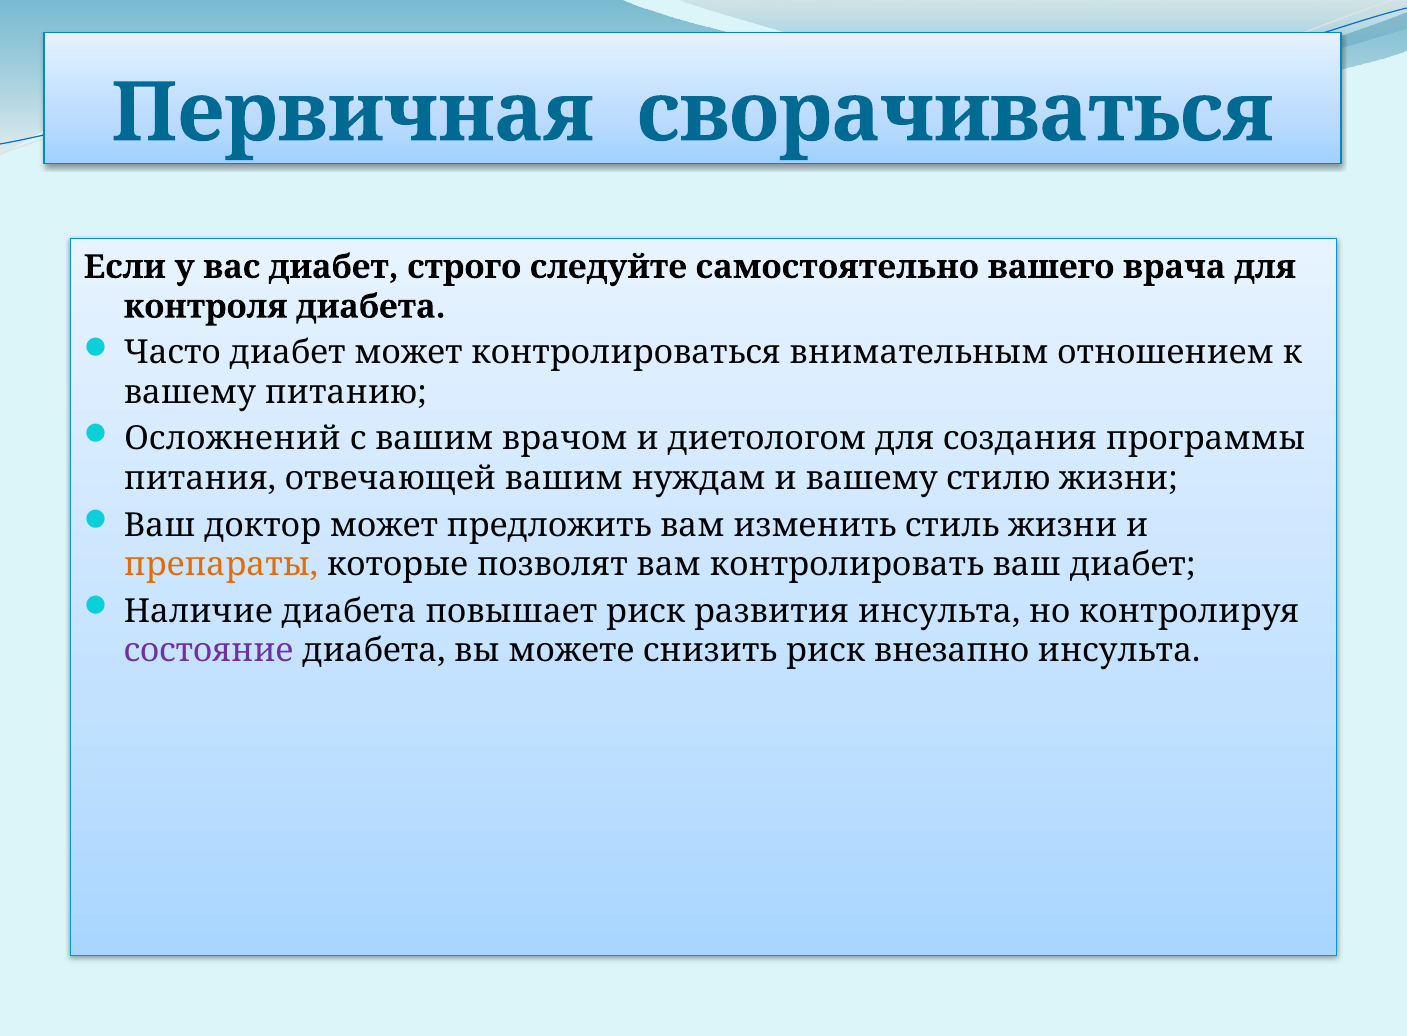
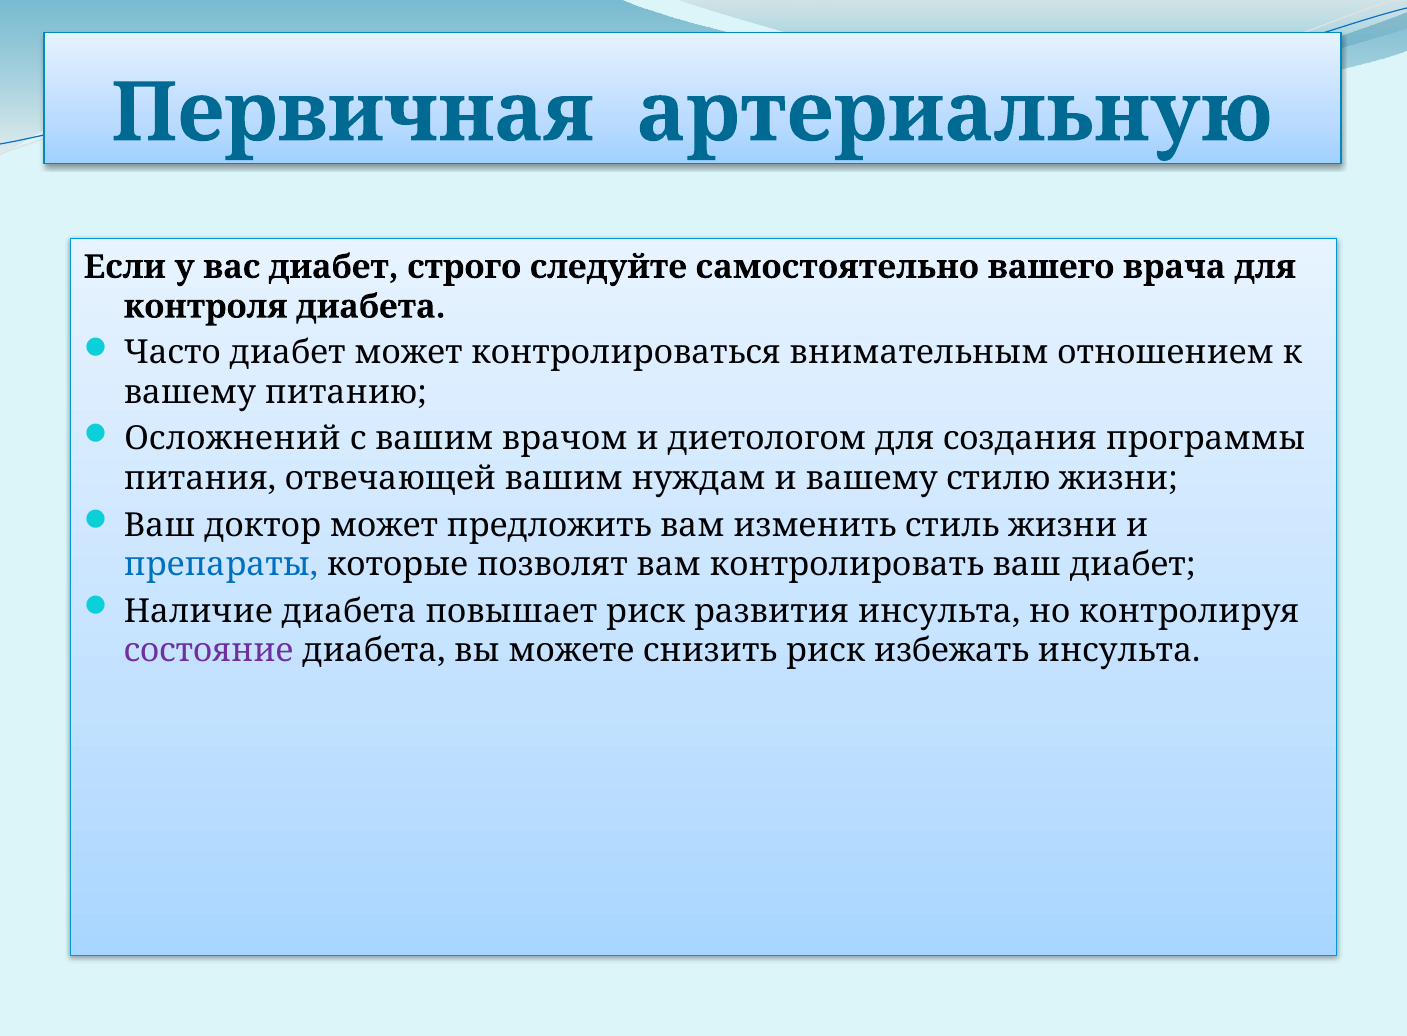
сворачиваться: сворачиваться -> артериальную (955, 113)
препараты colour: orange -> blue (221, 565)
внезапно: внезапно -> избежать (952, 651)
